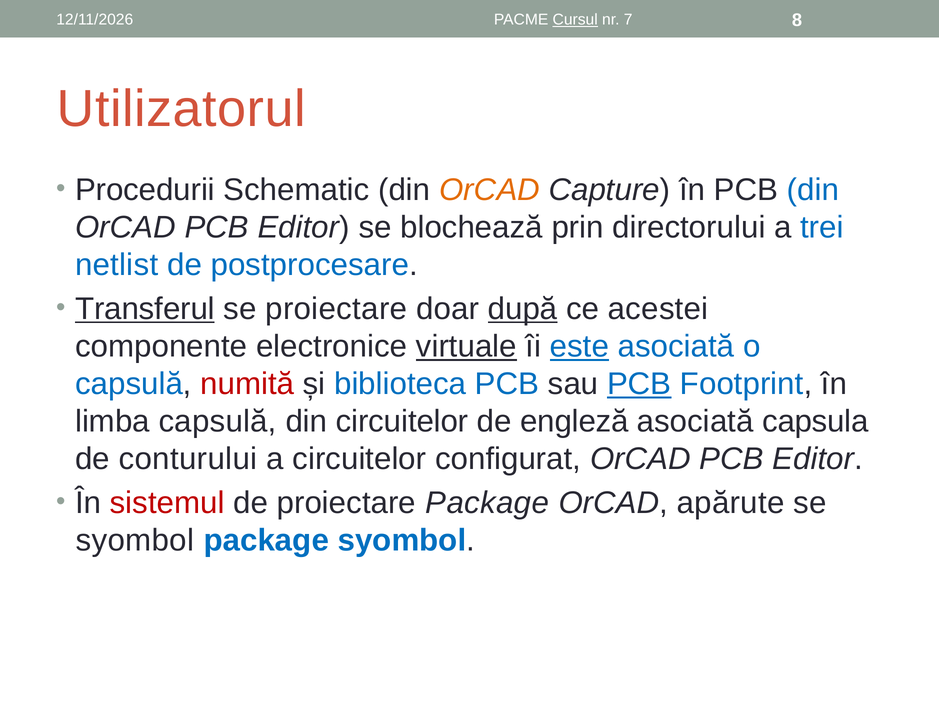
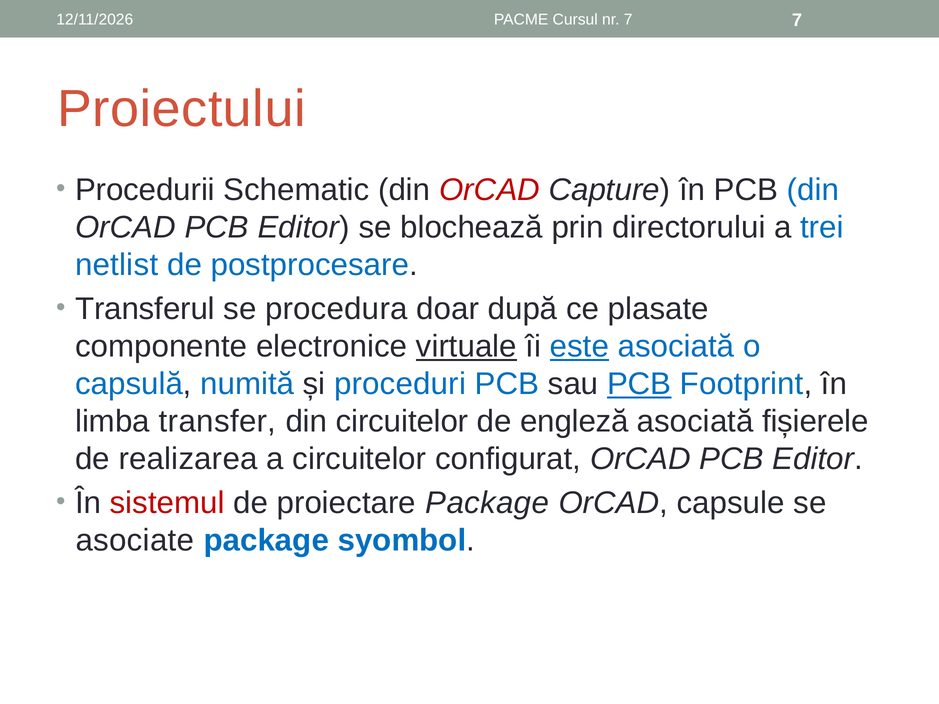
Cursul underline: present -> none (575, 20)
7 8: 8 -> 7 (797, 20)
Utilizatorul: Utilizatorul -> Proiectului (181, 109)
OrCAD colour: orange -> red (490, 190)
Transferul underline: present -> none (145, 309)
se proiectare: proiectare -> procedura (336, 309)
după underline: present -> none (523, 309)
acestei: acestei -> plasate (658, 309)
numită colour: red -> blue (247, 384)
biblioteca: biblioteca -> proceduri (400, 384)
limba capsulă: capsulă -> transfer (218, 422)
capsula: capsula -> fișierele (815, 422)
conturului: conturului -> realizarea (188, 459)
apărute: apărute -> capsule (731, 503)
syombol: syombol -> asociate (135, 541)
